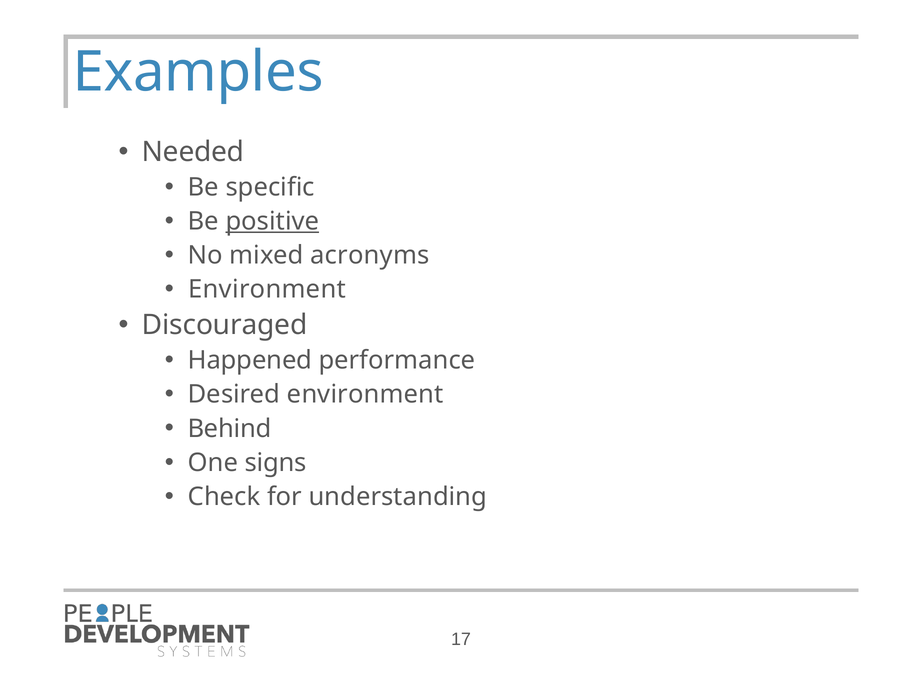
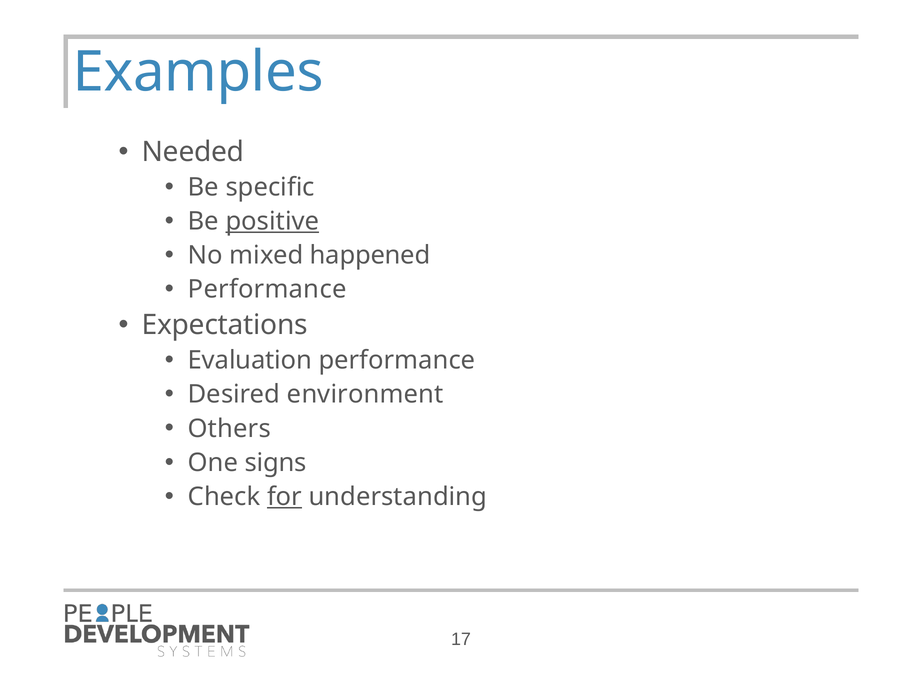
acronyms: acronyms -> happened (370, 255)
Environment: Environment -> Performance (267, 289)
Discouraged: Discouraged -> Expectations (225, 325)
Happened: Happened -> Evaluation (250, 360)
Behind: Behind -> Others (229, 428)
for underline: none -> present (284, 496)
